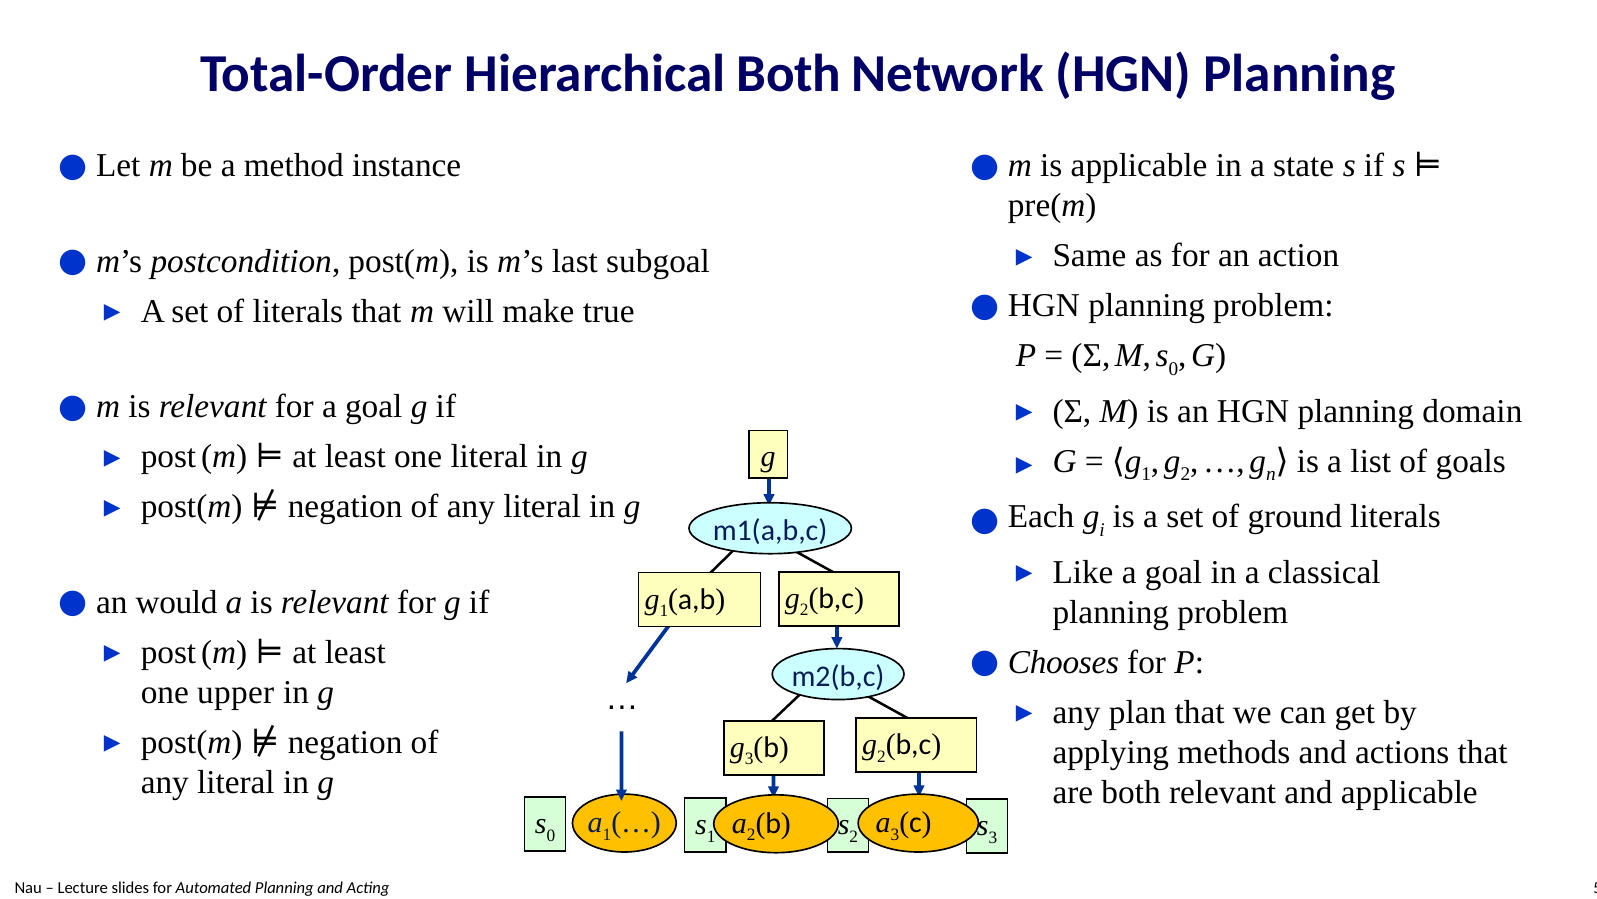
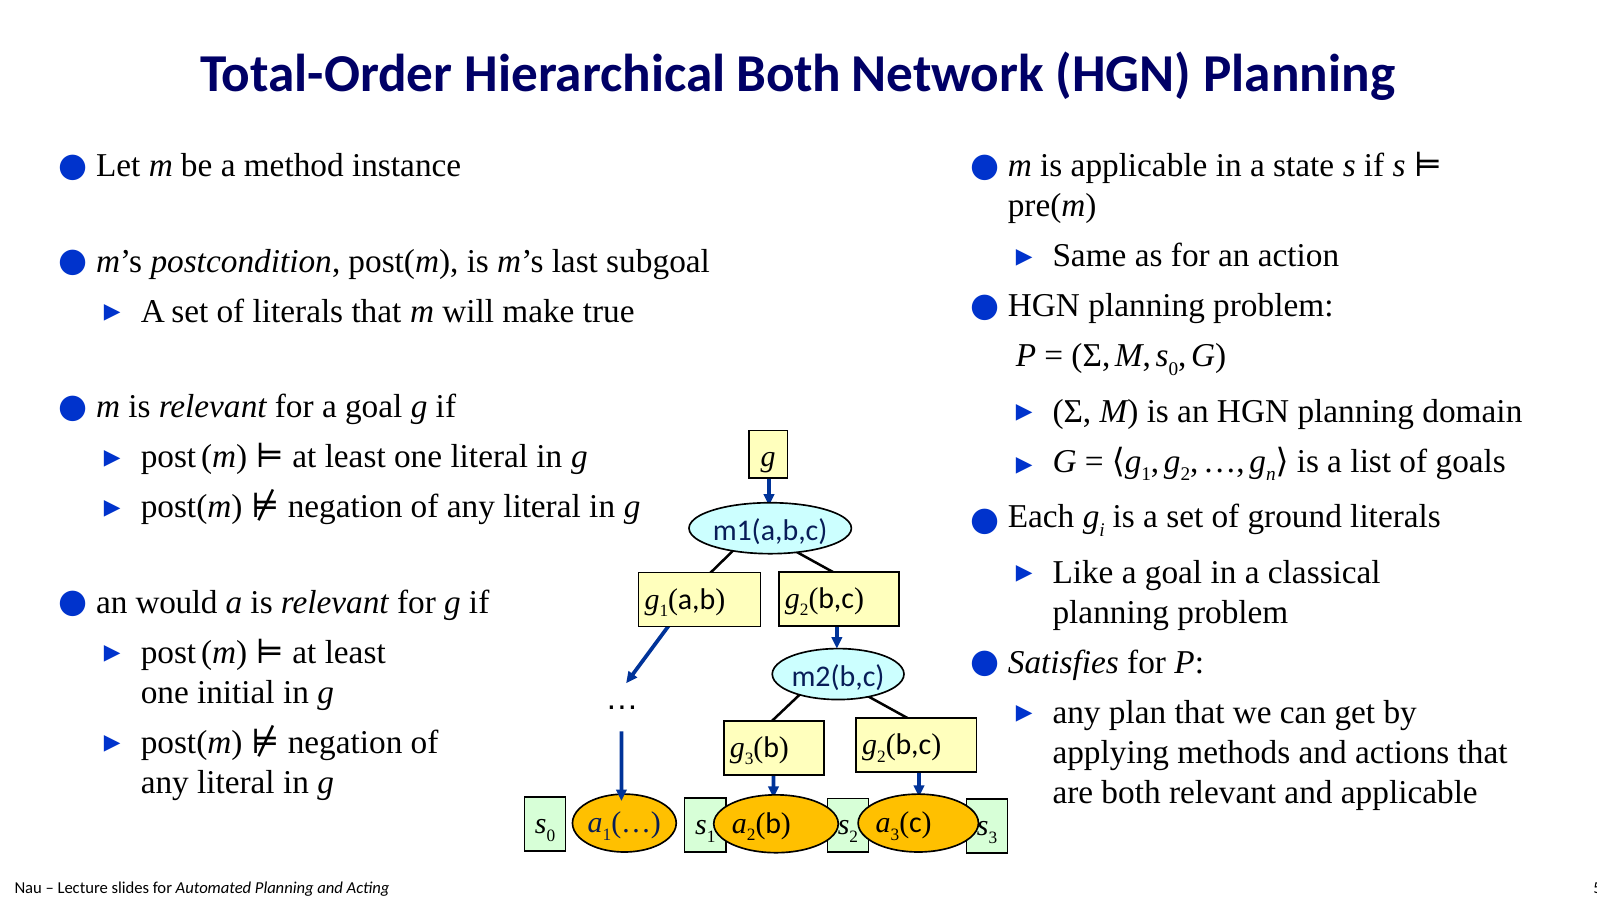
Chooses: Chooses -> Satisfies (1063, 662)
upper: upper -> initial (236, 692)
